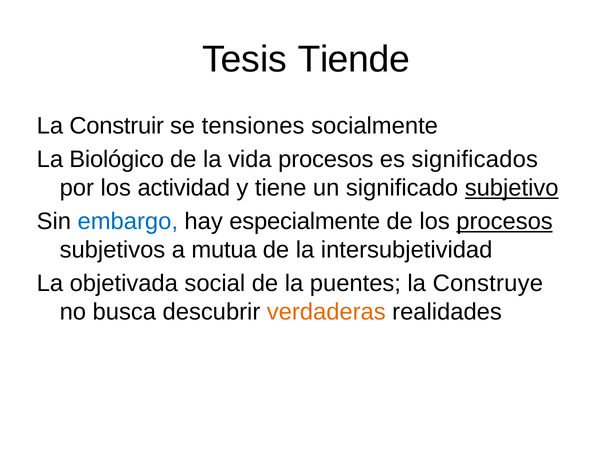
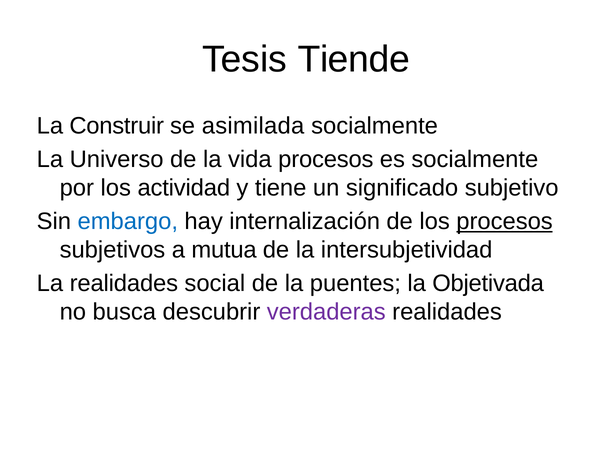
tensiones: tensiones -> asimilada (253, 126)
Biológico: Biológico -> Universo (117, 159)
es significados: significados -> socialmente (475, 159)
subjetivo underline: present -> none (512, 188)
especialmente: especialmente -> internalización (305, 221)
La objetivada: objetivada -> realidades (124, 283)
Construye: Construye -> Objetivada (488, 283)
verdaderas colour: orange -> purple (326, 312)
